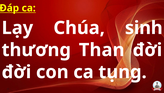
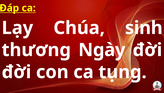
Than: Than -> Ngày (102, 50)
